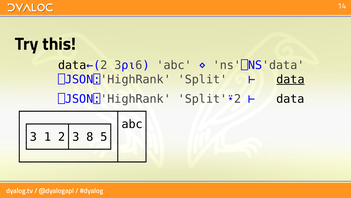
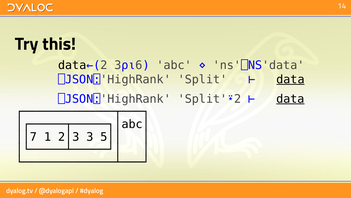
data underline: none -> present (290, 99)
││3: ││3 -> ││7 (26, 137)
8: 8 -> 3 (90, 137)
